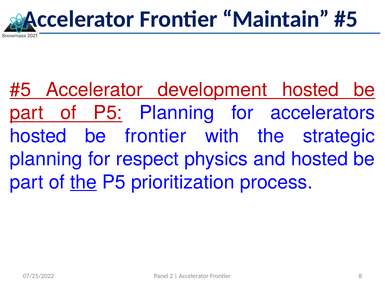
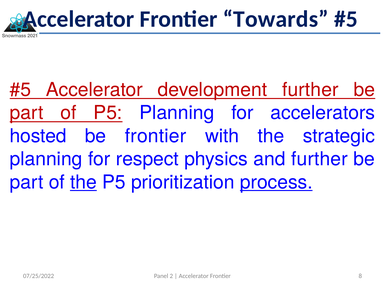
Maintain: Maintain -> Towards (276, 19)
development hosted: hosted -> further (310, 90)
and hosted: hosted -> further (319, 159)
process underline: none -> present (276, 182)
